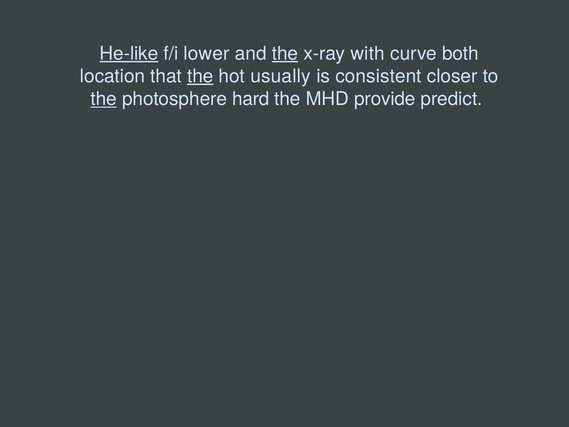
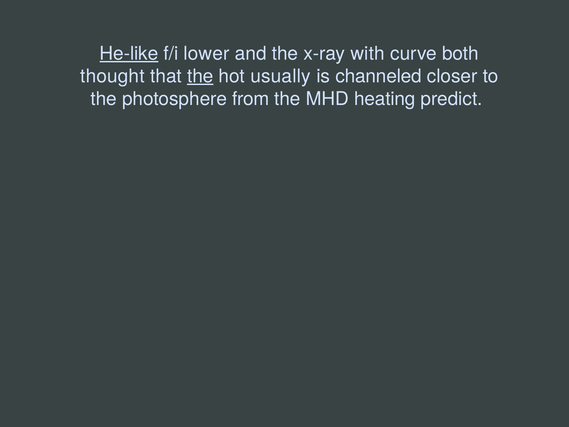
the underline: present -> none (285, 53)
location: location -> thought (112, 76)
consistent: consistent -> channeled (379, 76)
the underline: present -> none (104, 99)
hard: hard -> from (251, 99)
provide: provide -> heating (385, 99)
